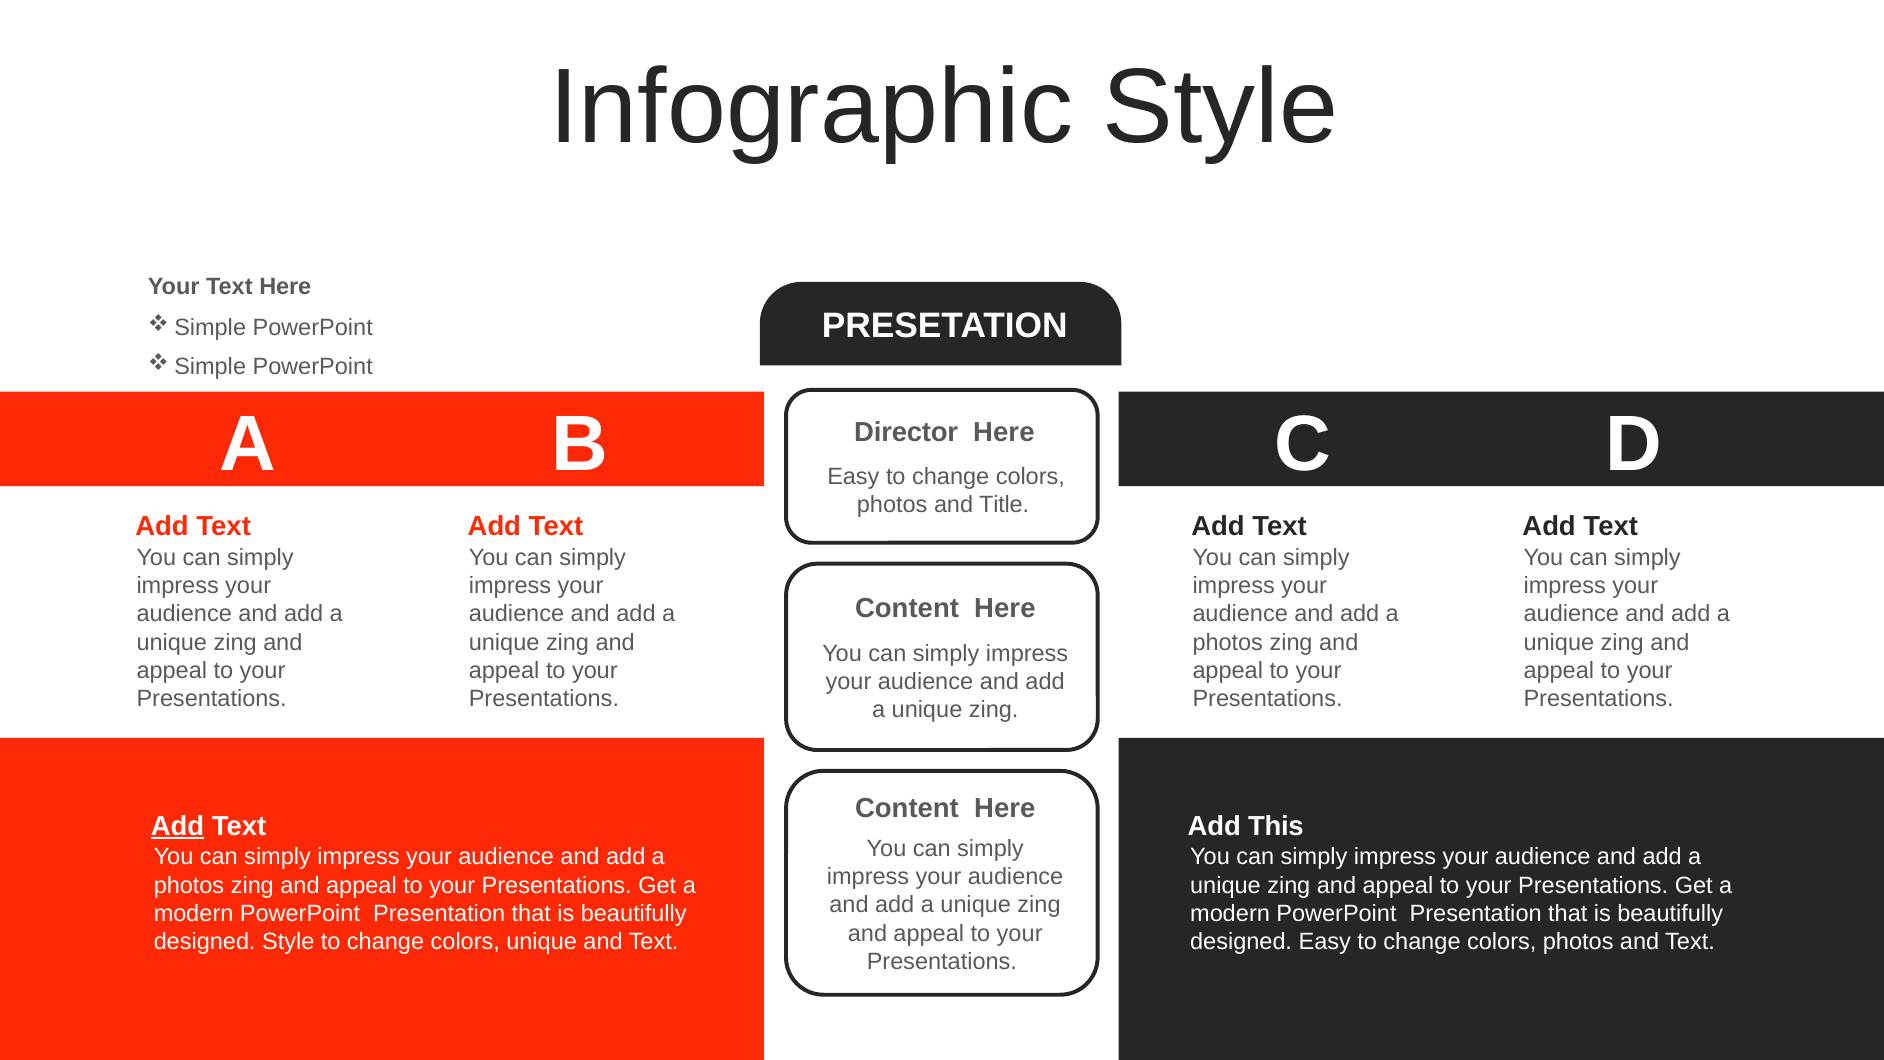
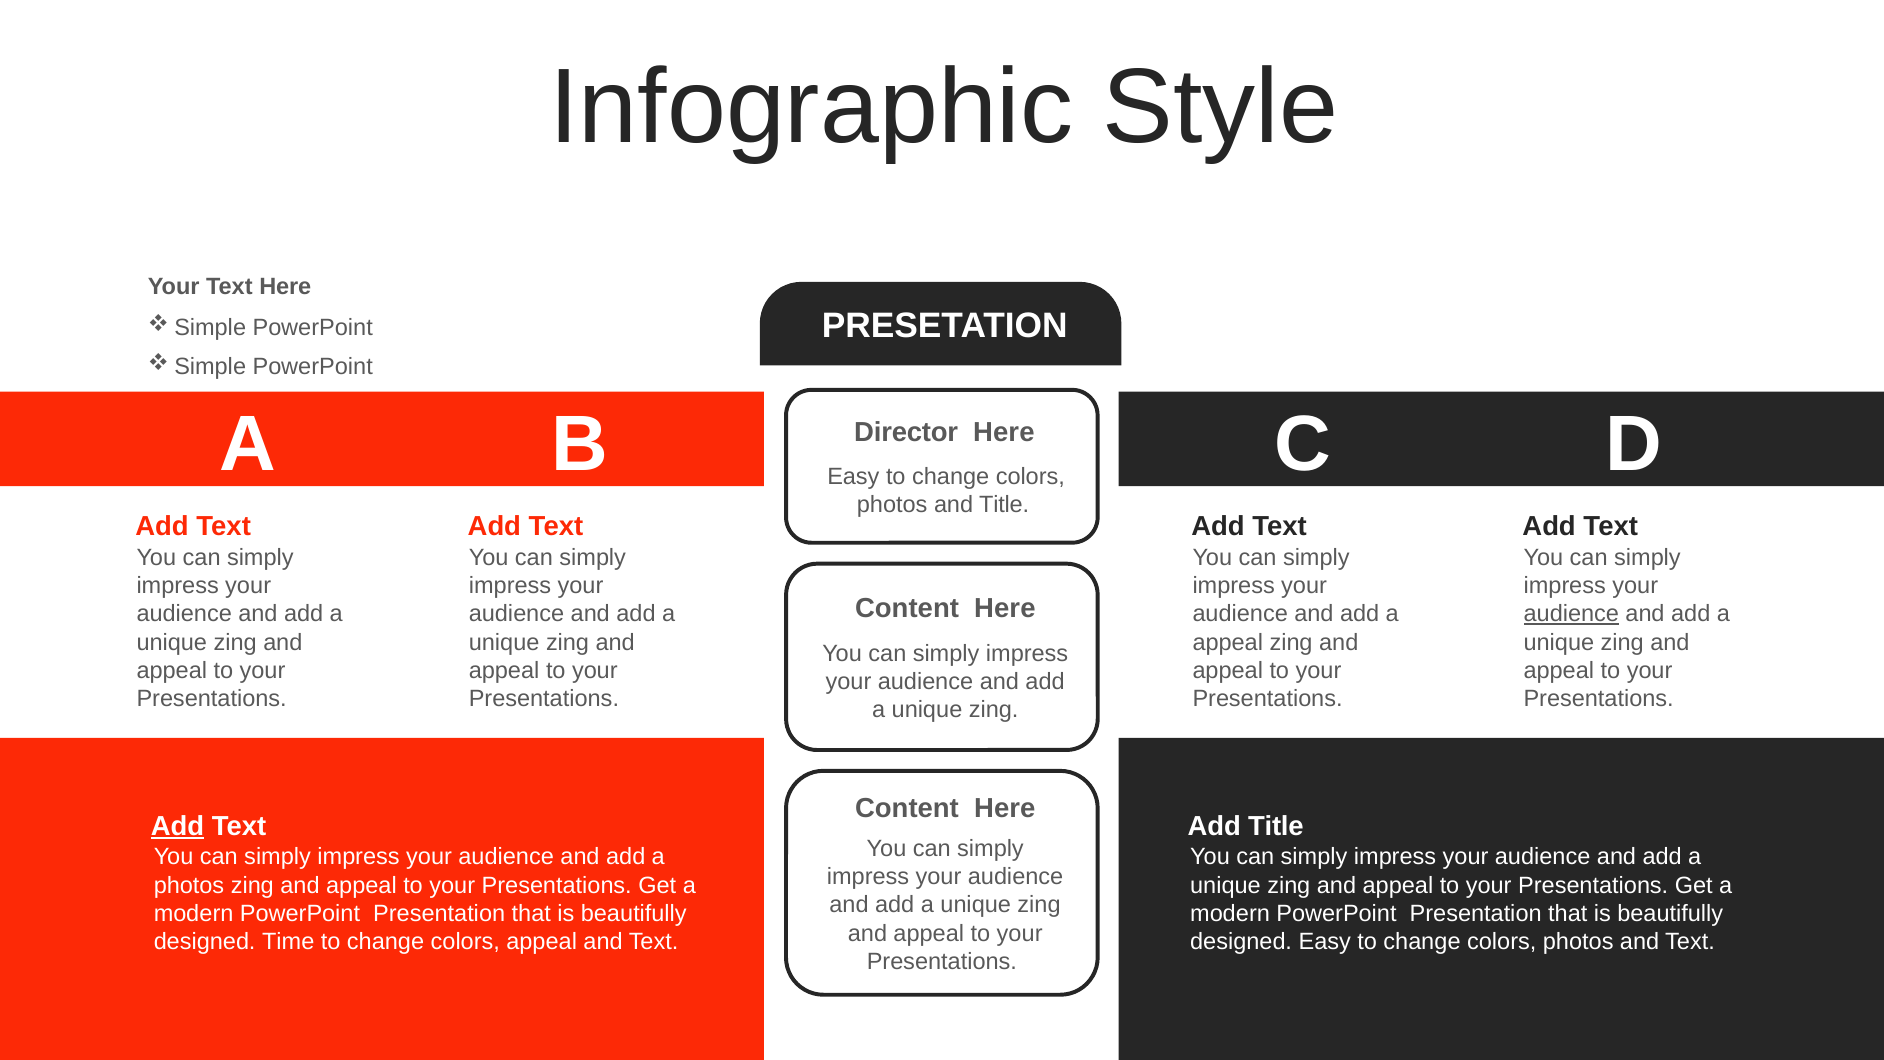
audience underline: none -> present (1571, 614)
photos: photos -> appeal (1228, 642)
Add This: This -> Title (1276, 826)
designed Style: Style -> Time (288, 942)
colors unique: unique -> appeal (542, 942)
